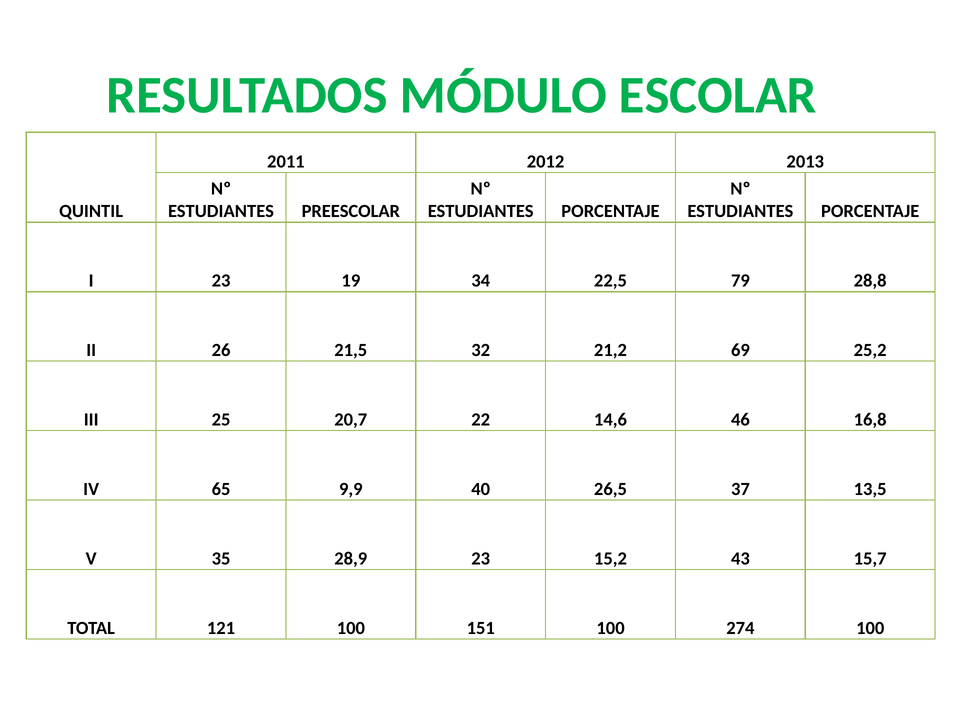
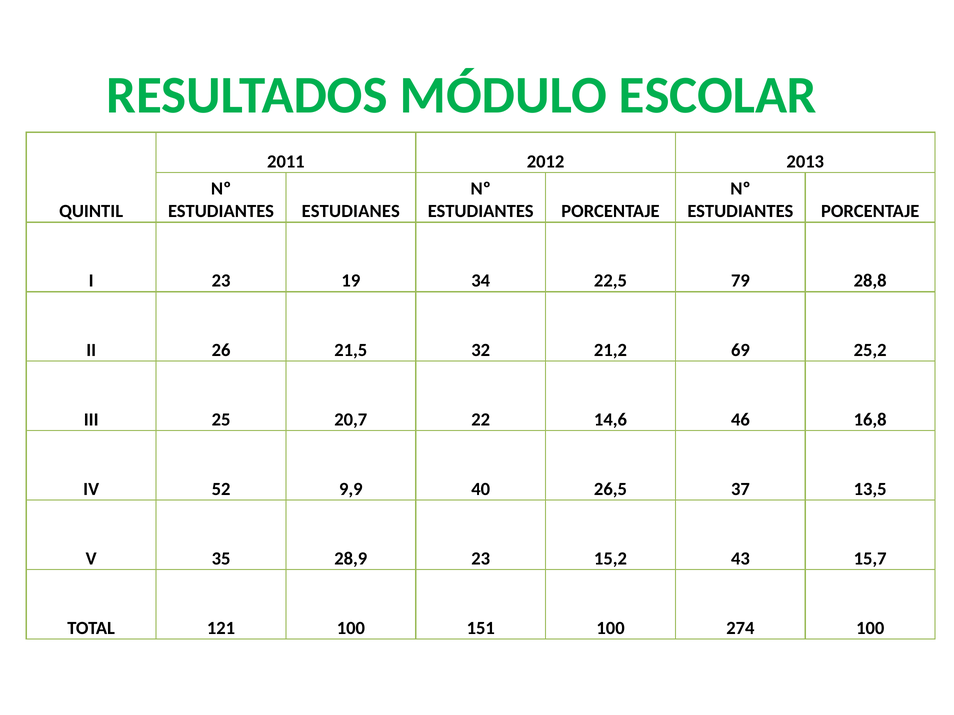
PREESCOLAR: PREESCOLAR -> ESTUDIANES (351, 211)
65: 65 -> 52 (221, 489)
